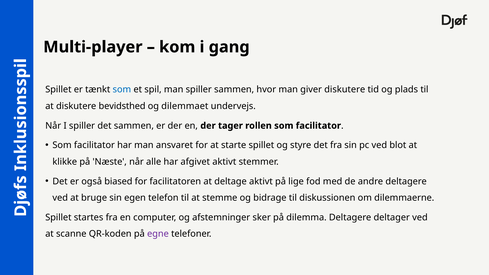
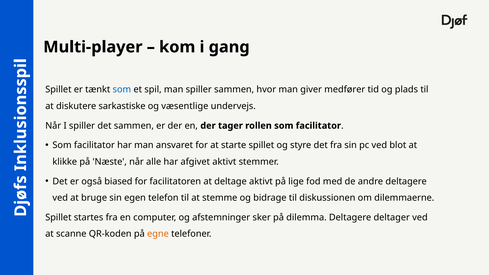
giver diskutere: diskutere -> medfører (345, 90)
bevidsthed: bevidsthed -> sarkastiske (122, 106)
dilemmaet: dilemmaet -> væsentlige (185, 106)
egne colour: purple -> orange (158, 234)
